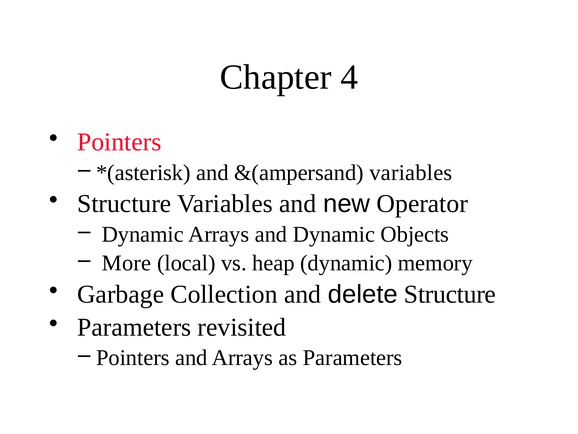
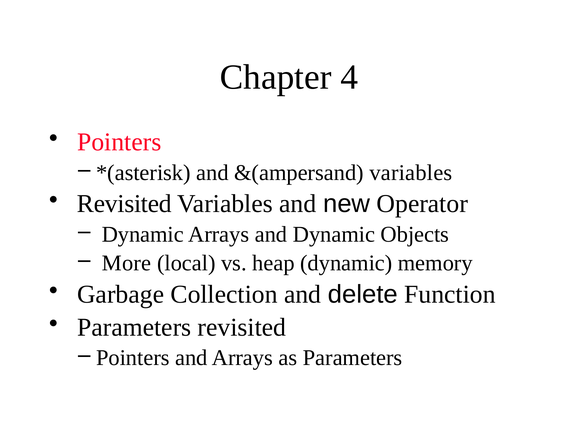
Structure: Structure -> Revisited (124, 204)
delete Structure: Structure -> Function (450, 294)
